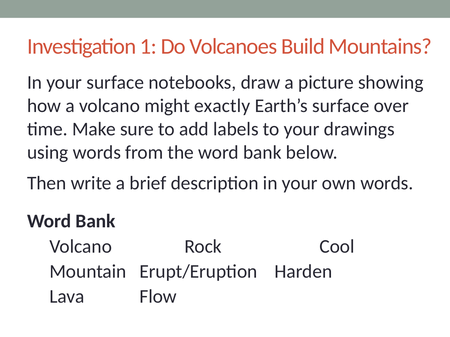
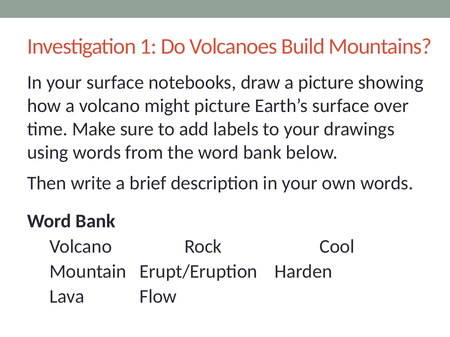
might exactly: exactly -> picture (222, 106)
